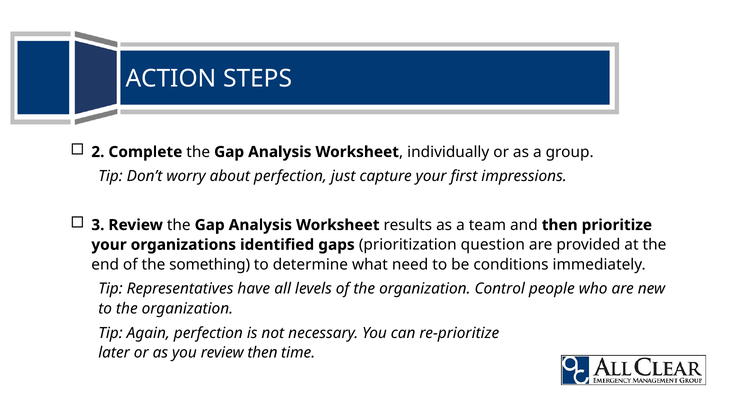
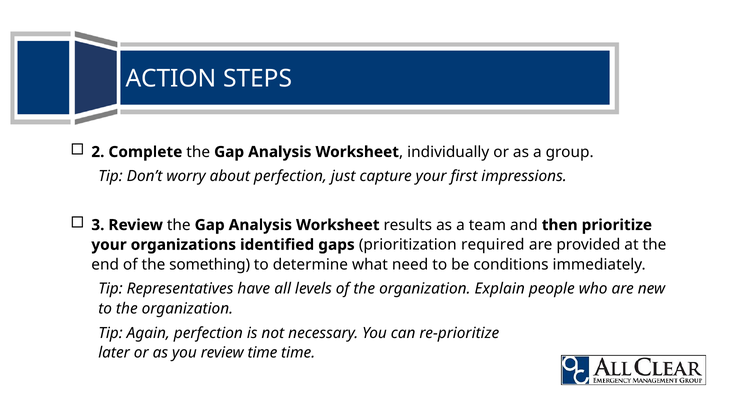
question: question -> required (493, 245)
Control: Control -> Explain (500, 289)
review then: then -> time (262, 353)
